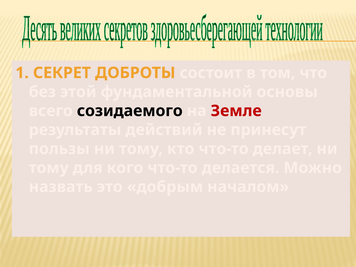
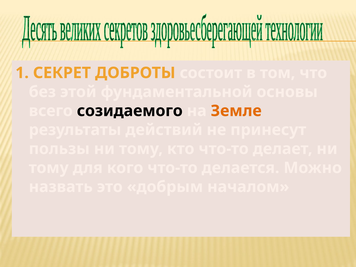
Земле colour: red -> orange (236, 111)
